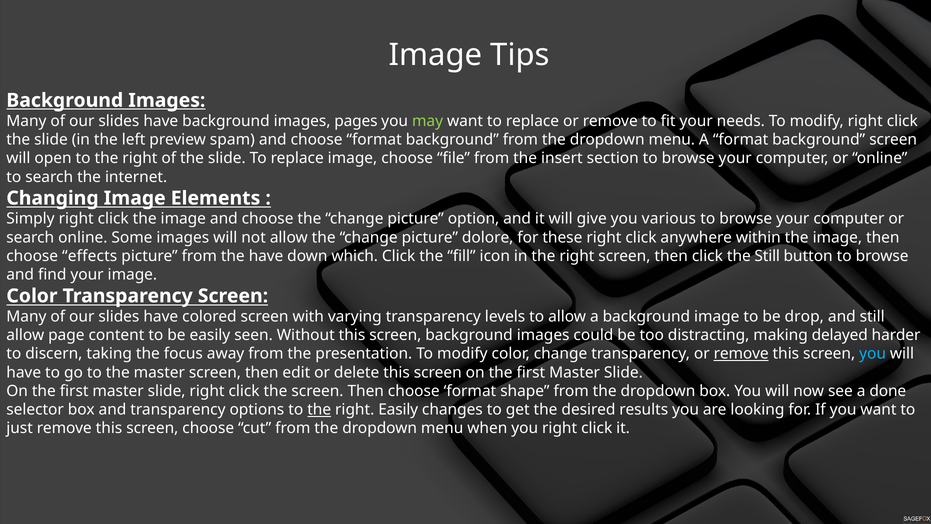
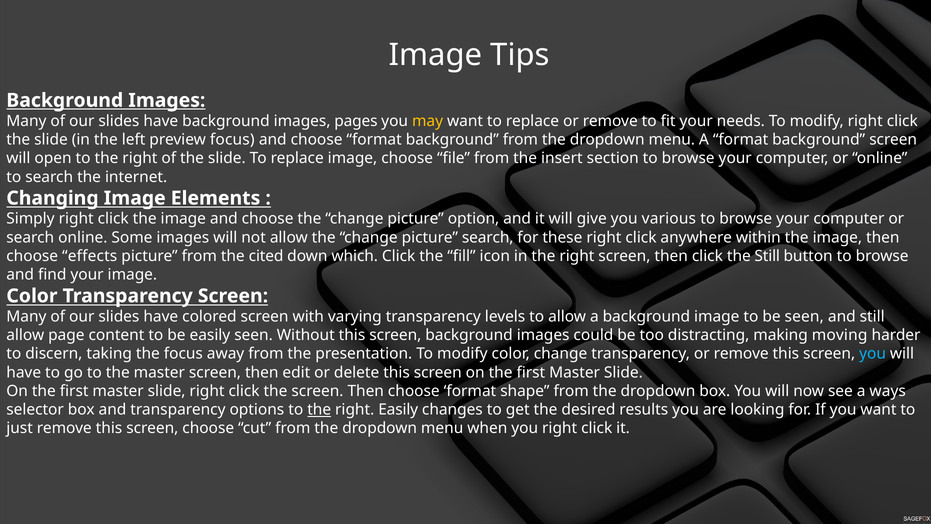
may colour: light green -> yellow (428, 121)
preview spam: spam -> focus (232, 140)
picture dolore: dolore -> search (488, 237)
the have: have -> cited (266, 256)
be drop: drop -> seen (804, 316)
delayed: delayed -> moving (840, 335)
remove underline: present -> none (741, 354)
done: done -> ways (888, 391)
